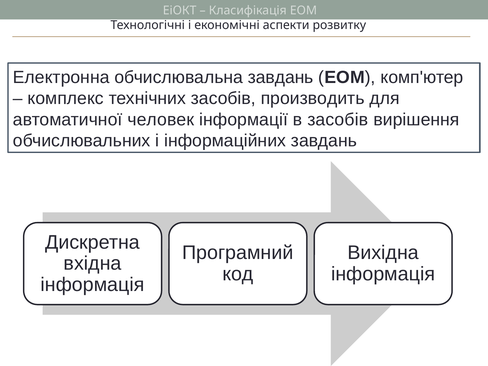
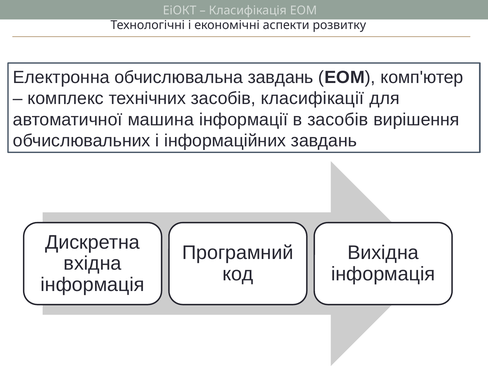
производить: производить -> класифікації (313, 98)
человек: человек -> машина (161, 120)
